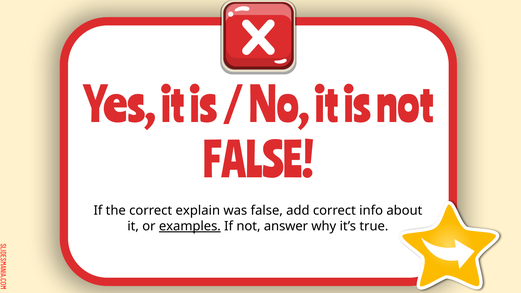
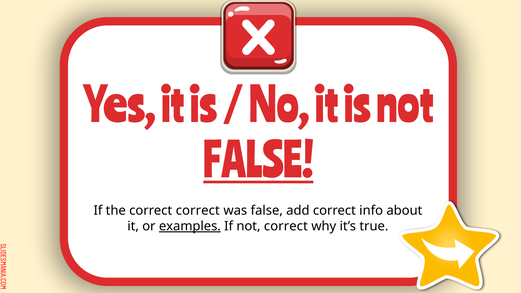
FALSE underline: none -> present (259, 162)
correct explain: explain -> correct (198, 211)
not answer: answer -> correct (286, 226)
